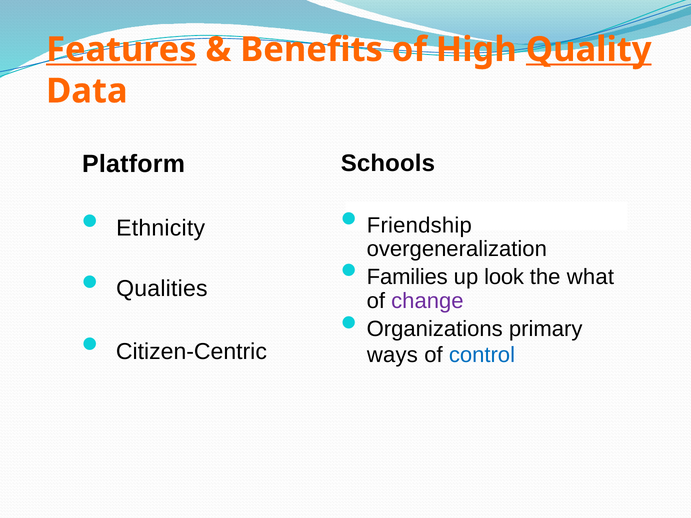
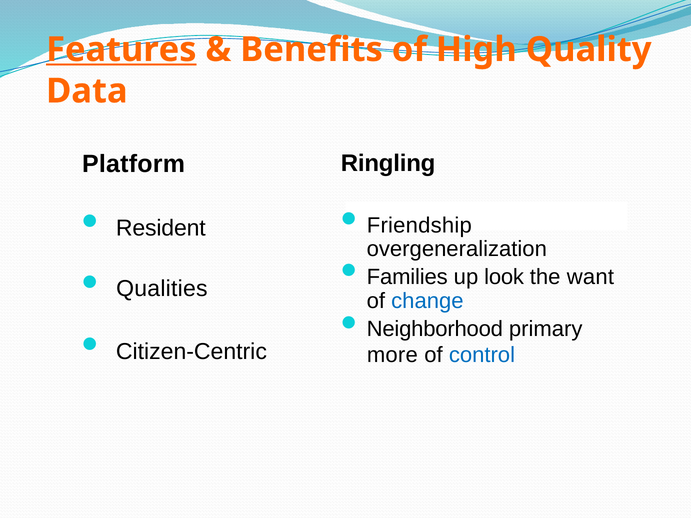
Quality underline: present -> none (589, 50)
Schools: Schools -> Ringling (388, 163)
Ethnicity: Ethnicity -> Resident (161, 228)
what: what -> want (590, 277)
change colour: purple -> blue (427, 301)
Organizations: Organizations -> Neighborhood (435, 329)
ways: ways -> more (392, 355)
